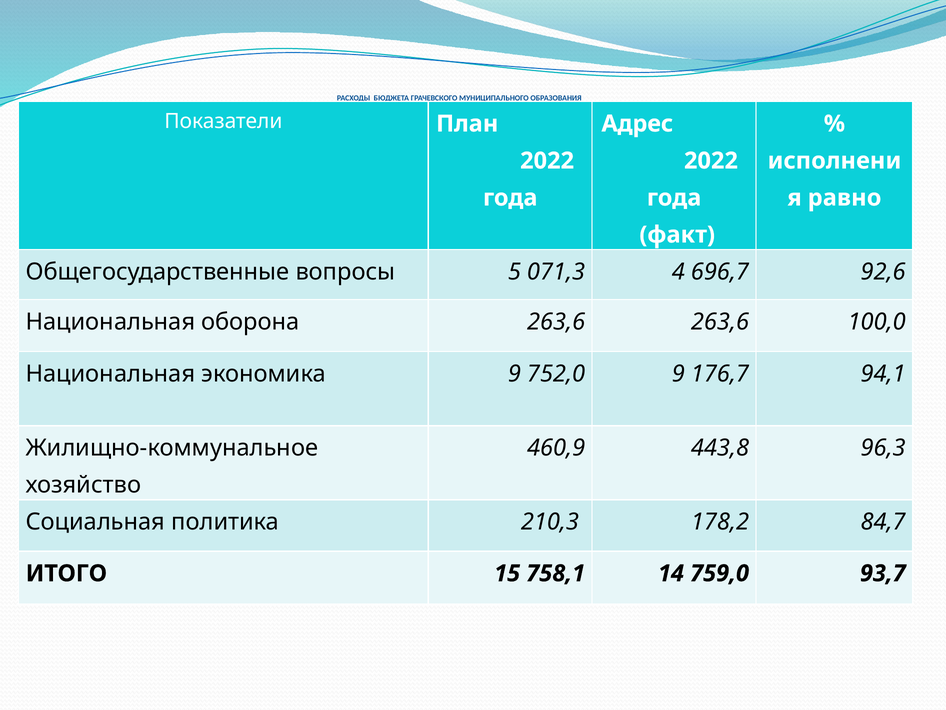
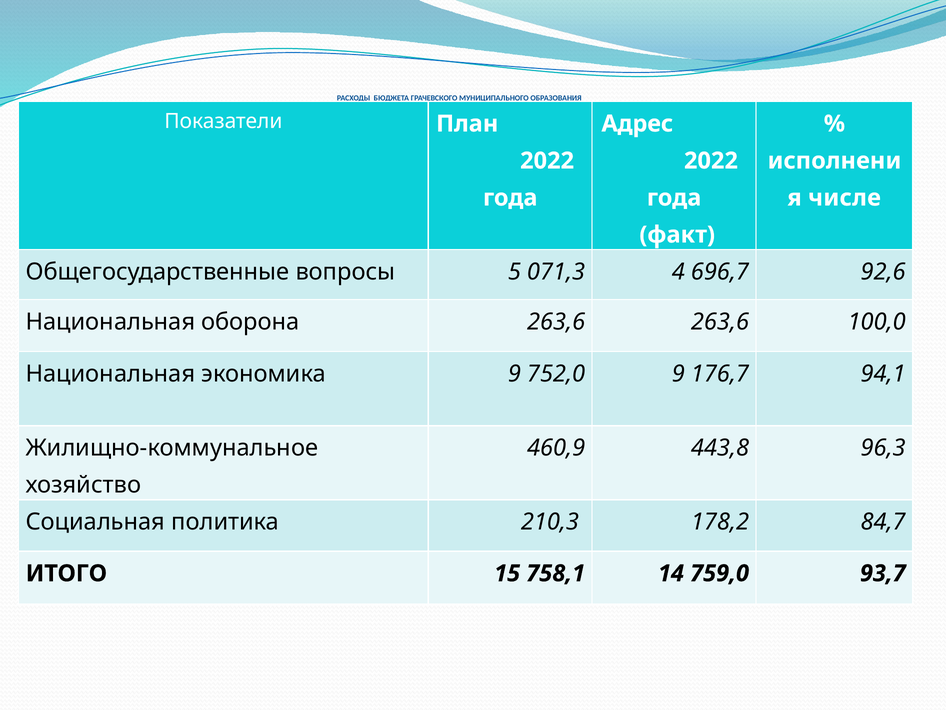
равно: равно -> числе (844, 198)
